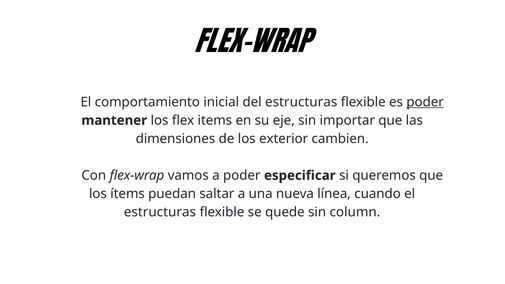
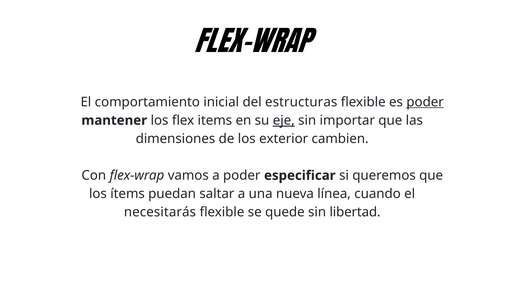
eje underline: none -> present (284, 120)
estructuras: estructuras -> necesitarás (160, 212)
column: column -> libertad (355, 212)
